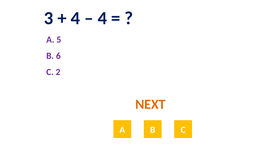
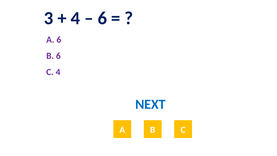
4: 4 -> 6 (102, 18)
A 5: 5 -> 6 (59, 40)
C 2: 2 -> 4 (58, 72)
NEXT colour: orange -> blue (150, 104)
